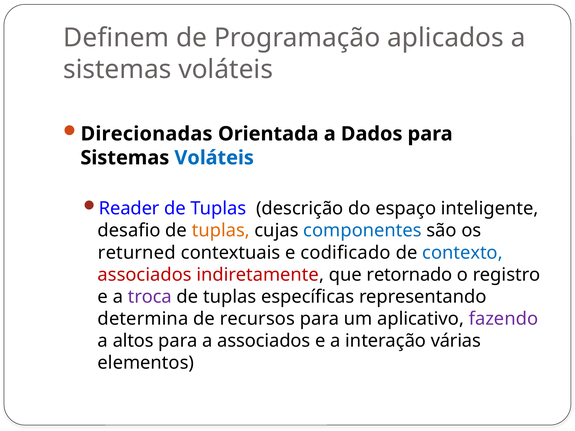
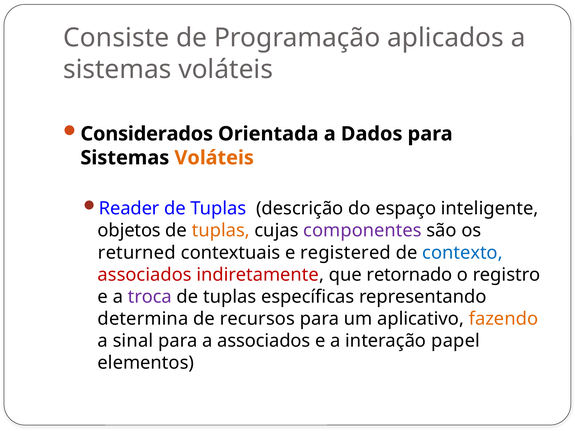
Definem: Definem -> Consiste (116, 38)
Direcionadas: Direcionadas -> Considerados (147, 134)
Voláteis colour: blue -> orange (214, 158)
desafio: desafio -> objetos (129, 231)
componentes colour: blue -> purple (362, 231)
codificado: codificado -> registered (346, 253)
fazendo colour: purple -> orange (503, 319)
altos: altos -> sinal (133, 341)
várias: várias -> papel (456, 341)
